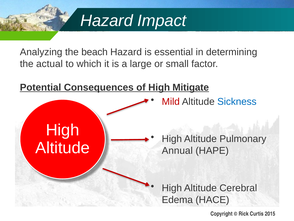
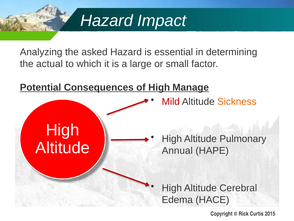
beach: beach -> asked (94, 52)
Mitigate: Mitigate -> Manage (191, 87)
Sickness colour: blue -> orange (237, 101)
